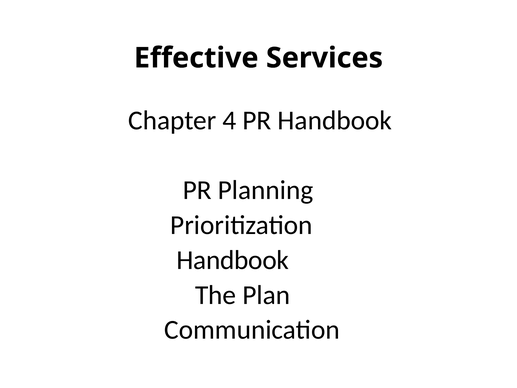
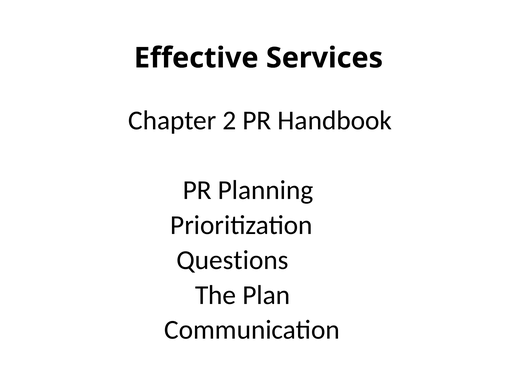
4: 4 -> 2 (229, 120)
Handbook: Handbook -> Questions (233, 260)
